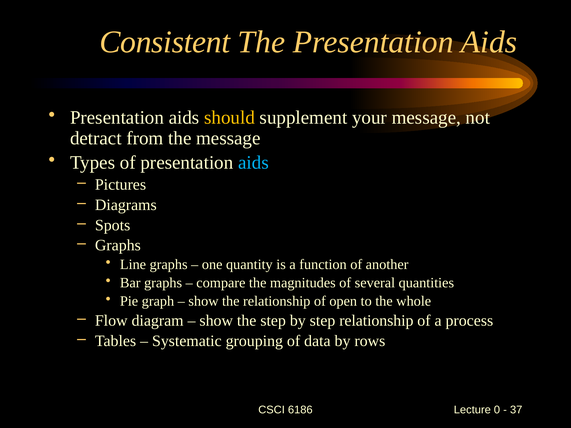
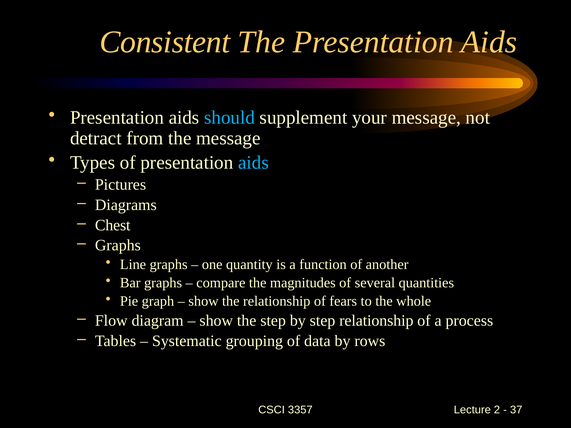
should colour: yellow -> light blue (229, 118)
Spots: Spots -> Chest (113, 225)
open: open -> fears (343, 301)
6186: 6186 -> 3357 (300, 410)
0: 0 -> 2 (497, 410)
